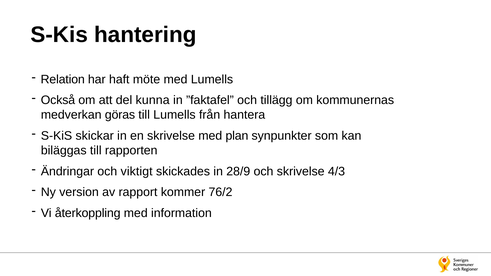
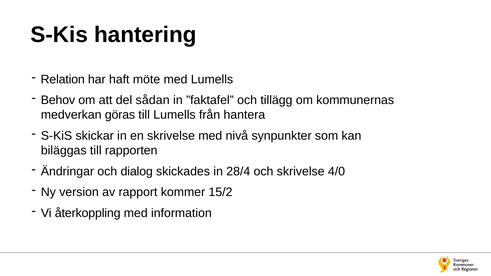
Också: Också -> Behov (58, 100)
kunna: kunna -> sådan (153, 100)
plan: plan -> nivå (237, 136)
viktigt: viktigt -> dialog (137, 171)
28/9: 28/9 -> 28/4 (238, 171)
4/3: 4/3 -> 4/0 (337, 171)
76/2: 76/2 -> 15/2 (221, 192)
